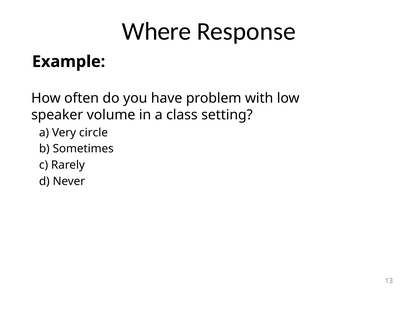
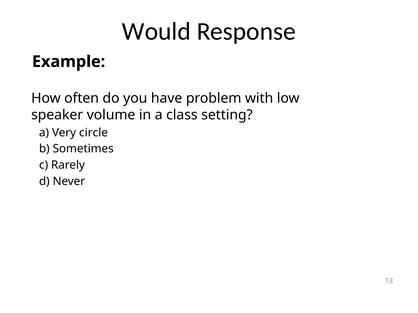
Where: Where -> Would (156, 31)
